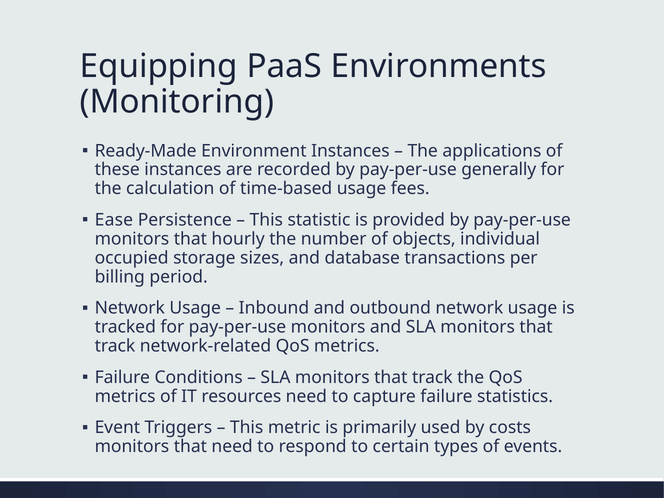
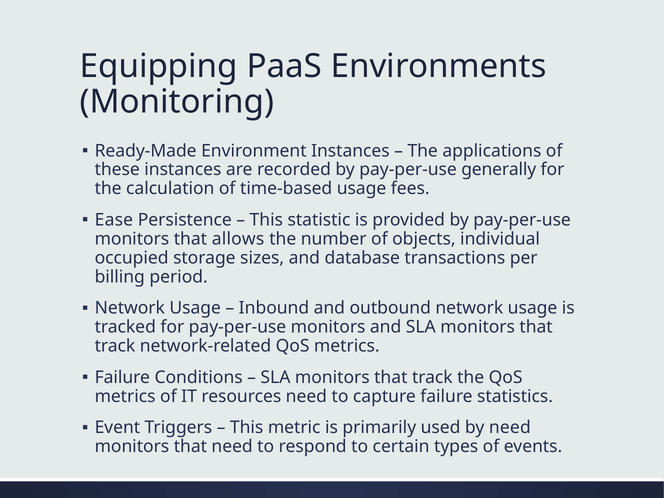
hourly: hourly -> allows (238, 239)
by costs: costs -> need (510, 428)
